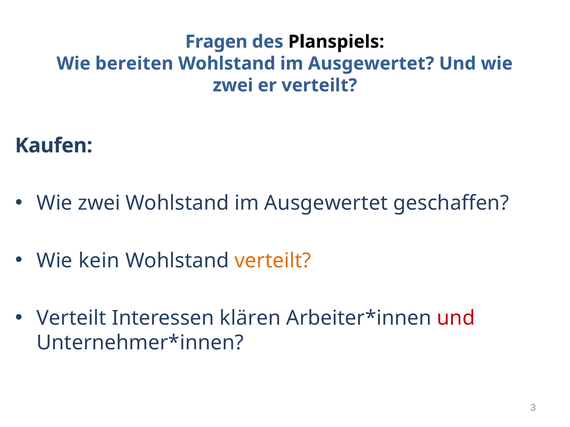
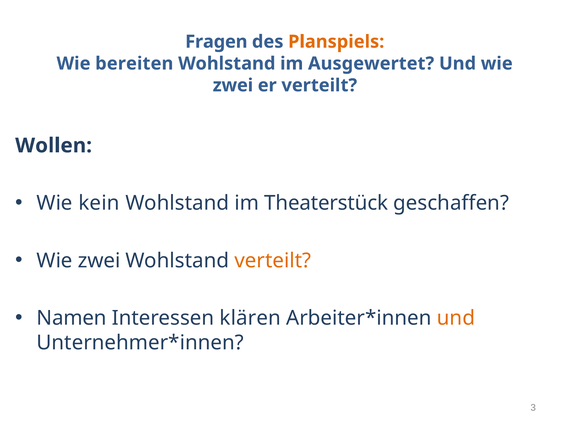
Planspiels colour: black -> orange (336, 42)
Kaufen: Kaufen -> Wollen (54, 146)
zwei: zwei -> kein (99, 203)
Ausgewertet: Ausgewertet -> Theaterstück (326, 203)
kein: kein -> zwei (99, 261)
Verteilt: Verteilt -> Namen (72, 319)
und colour: red -> orange (456, 319)
